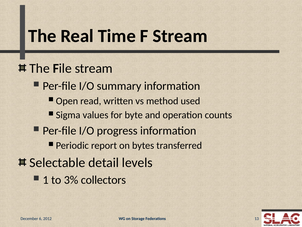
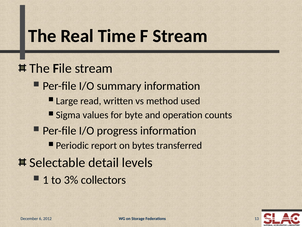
Open: Open -> Large (67, 101)
